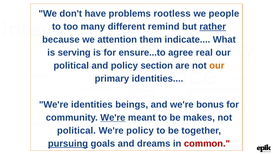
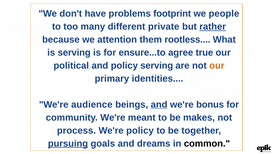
rootless: rootless -> footprint (172, 14)
remind: remind -> private (164, 27)
indicate: indicate -> rootless (187, 40)
real: real -> true (204, 52)
policy section: section -> serving (157, 65)
We're identities: identities -> audience (92, 104)
and underline: none -> present (159, 104)
We're underline: present -> none (113, 117)
political: political -> process (76, 130)
common colour: red -> black (207, 143)
